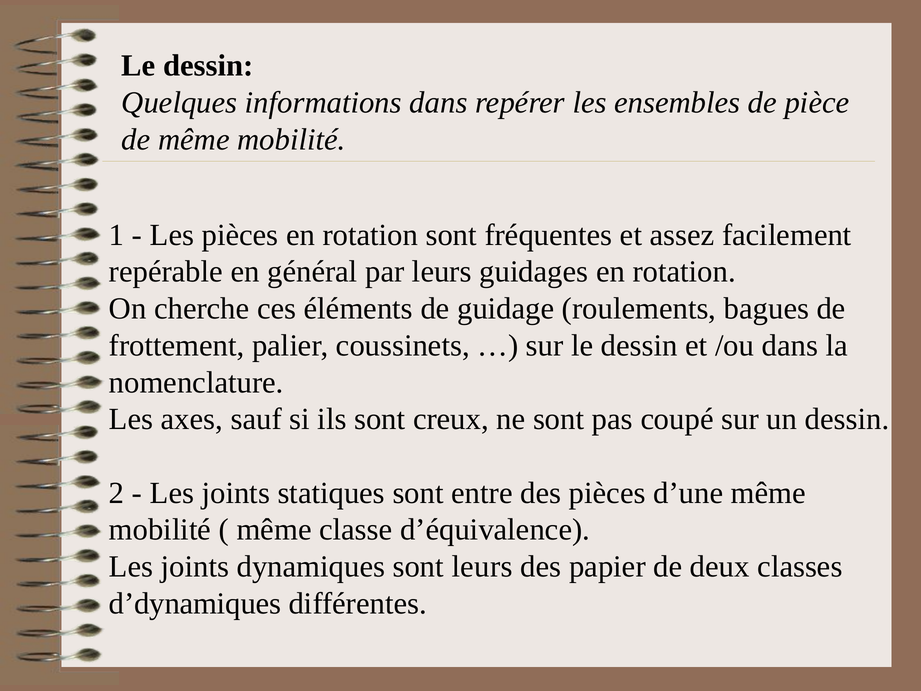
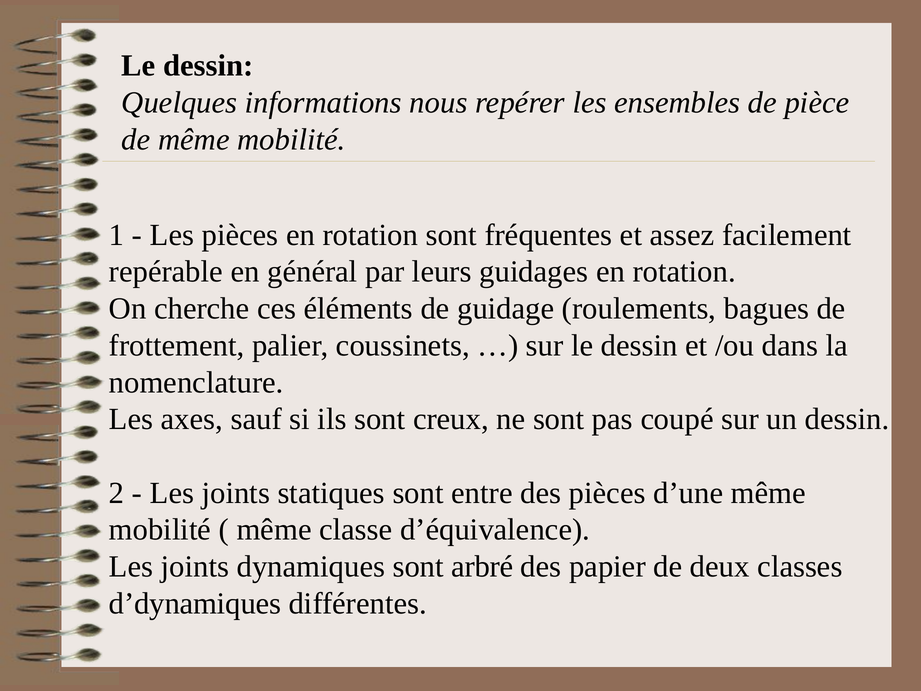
informations dans: dans -> nous (438, 103)
sont leurs: leurs -> arbré (482, 566)
